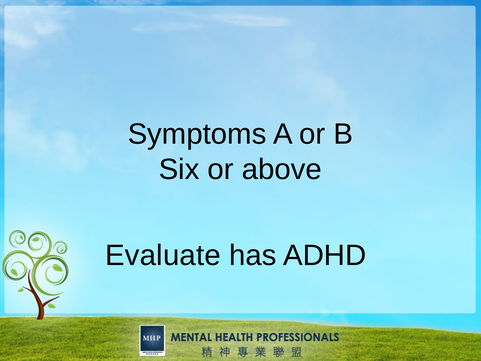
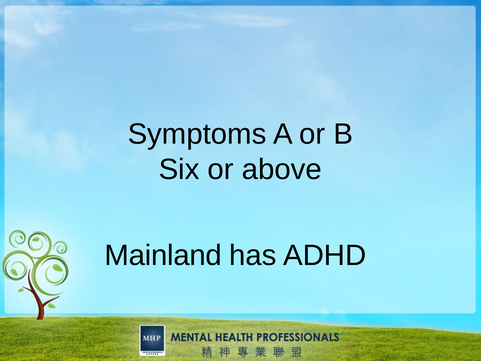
Evaluate: Evaluate -> Mainland (163, 255)
